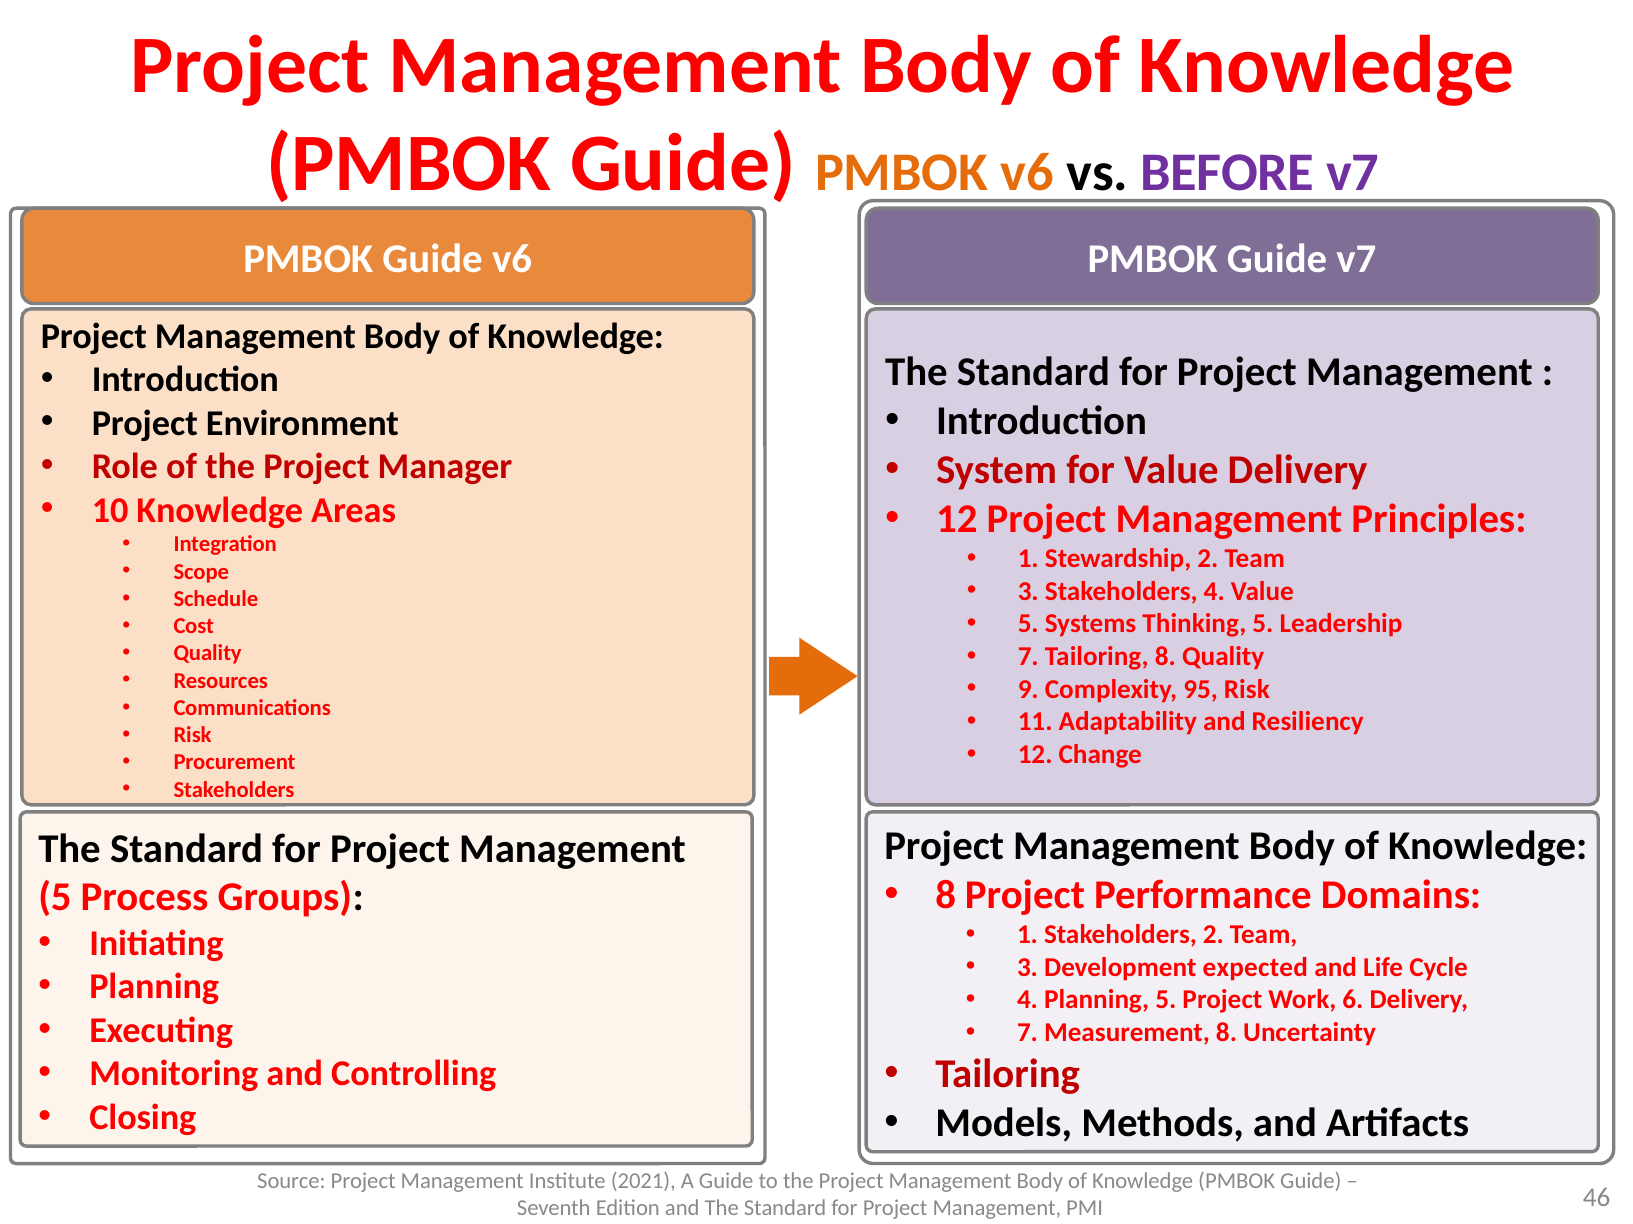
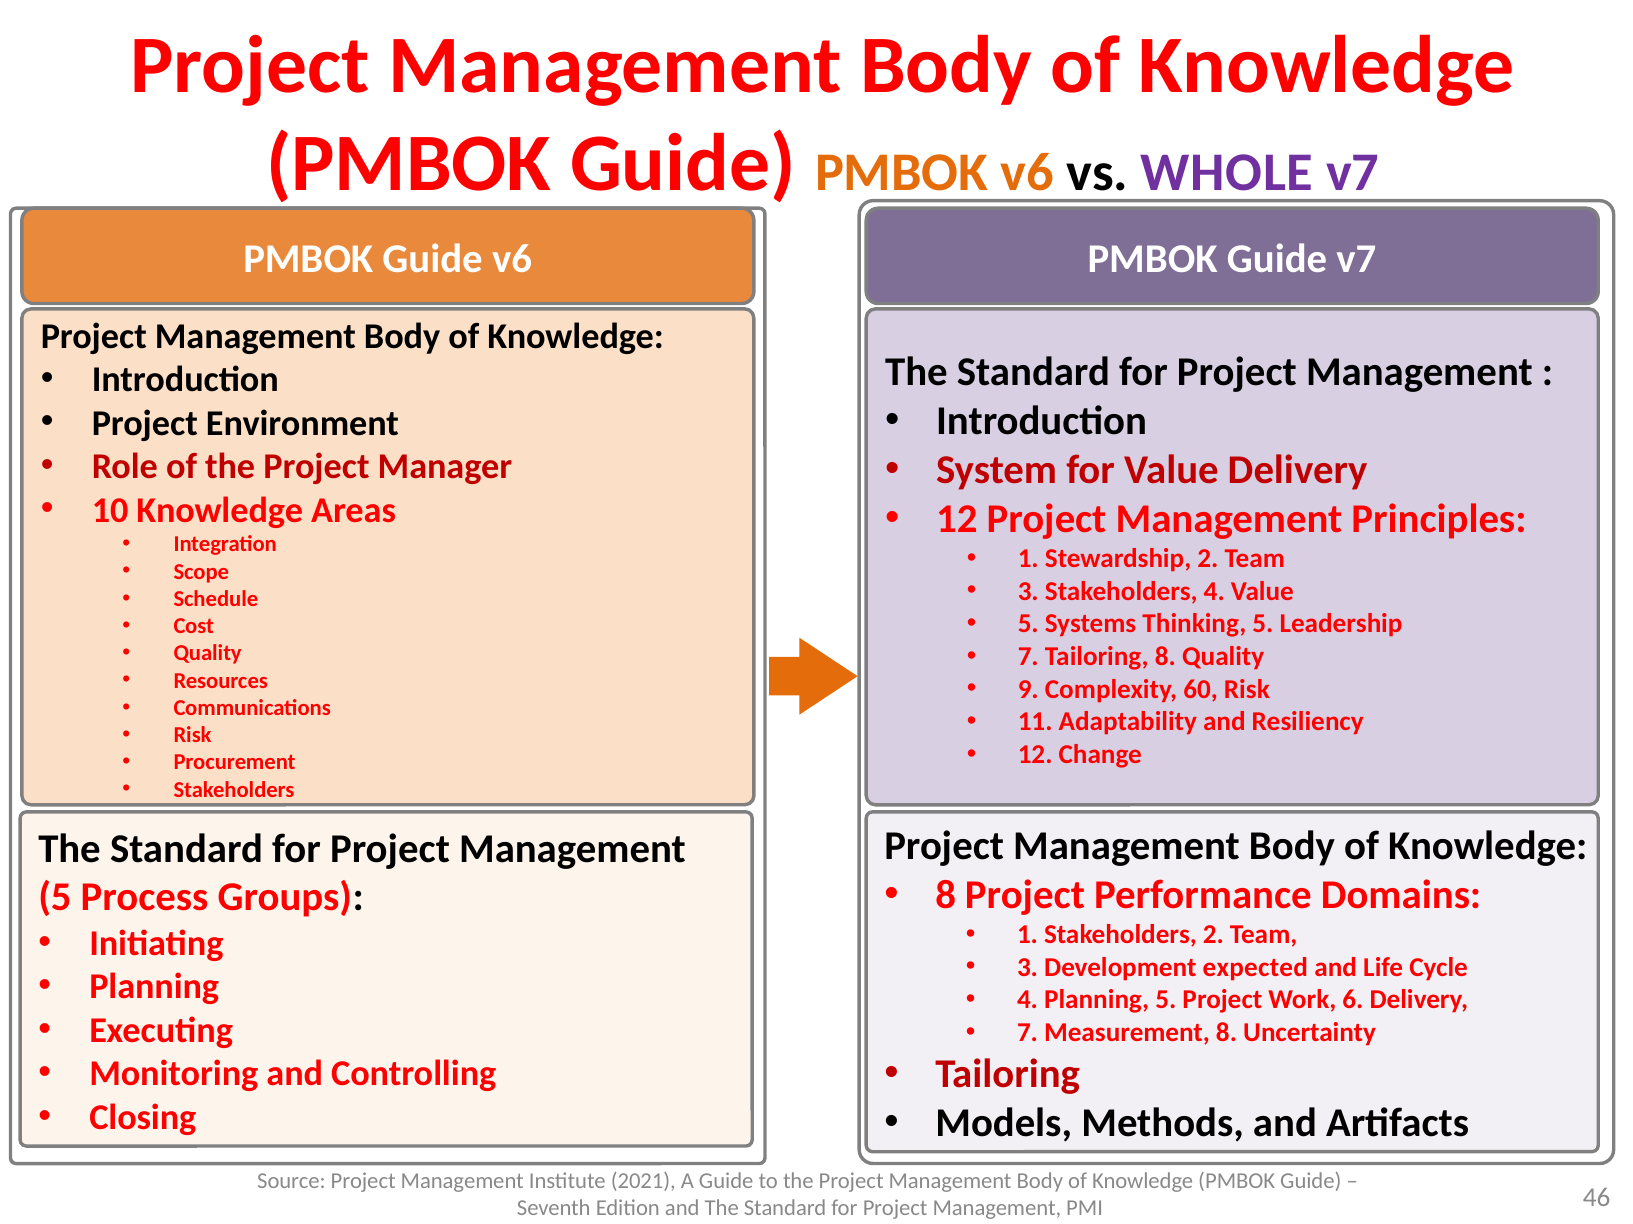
BEFORE: BEFORE -> WHOLE (1227, 173)
95: 95 -> 60 (1201, 690)
